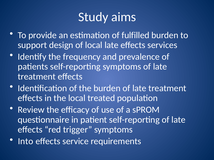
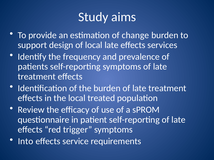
fulfilled: fulfilled -> change (135, 35)
